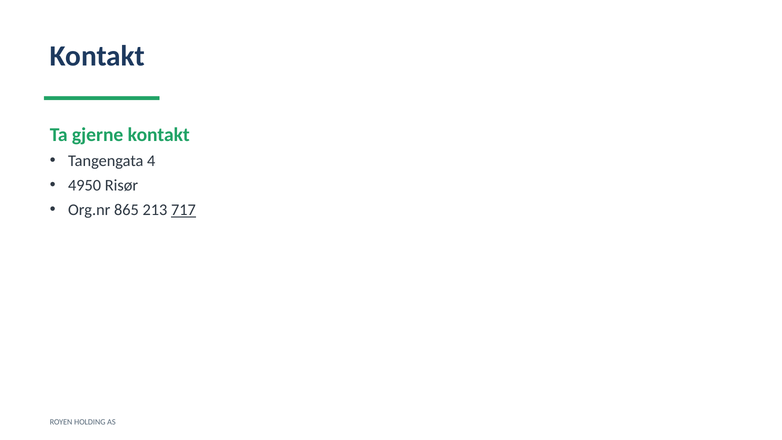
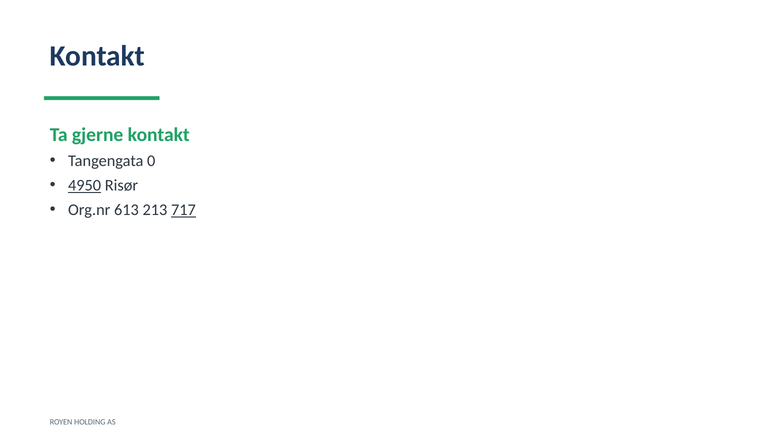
4: 4 -> 0 (151, 161)
4950 underline: none -> present (85, 185)
865: 865 -> 613 (126, 210)
